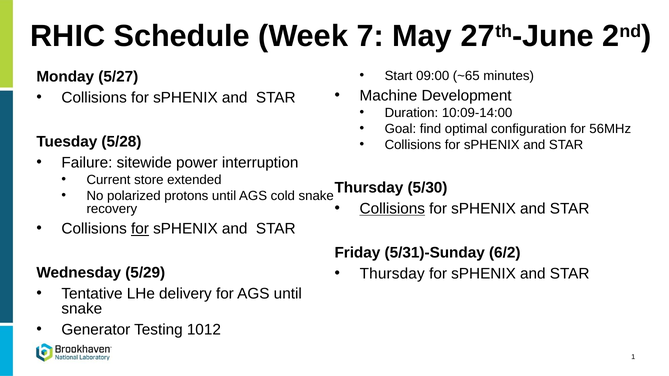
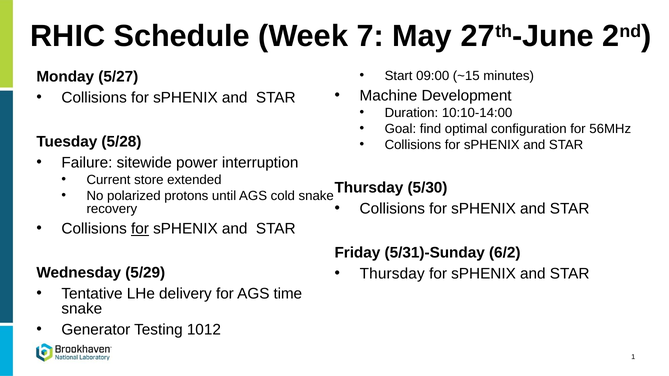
~65: ~65 -> ~15 (466, 76)
10:09-14:00: 10:09-14:00 -> 10:10-14:00 (477, 113)
Collisions underline: present -> none (392, 209)
AGS until: until -> time (288, 294)
